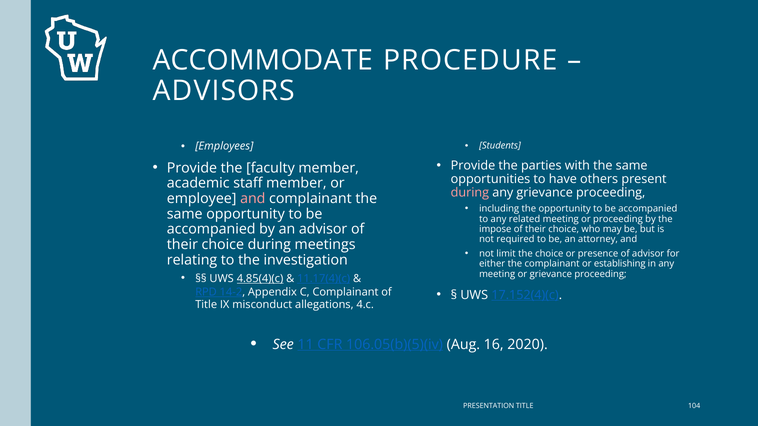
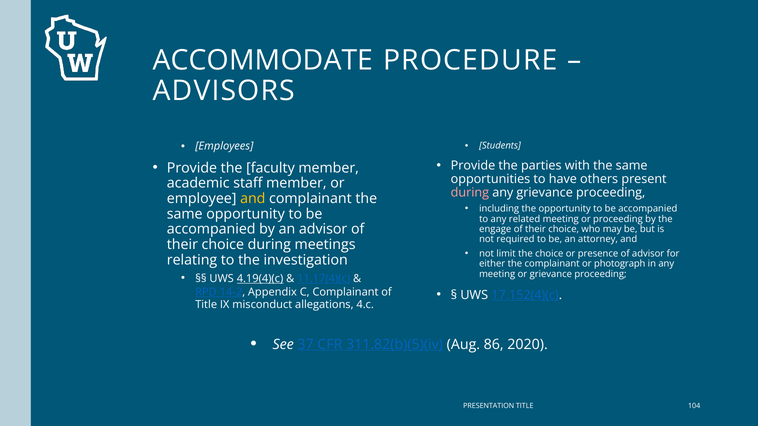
and colour: pink -> yellow (253, 199)
impose: impose -> engage (495, 229)
establishing: establishing -> photograph (620, 264)
4.85(4)(c: 4.85(4)(c -> 4.19(4)(c (260, 279)
11: 11 -> 37 (306, 345)
106.05(b)(5)(iv: 106.05(b)(5)(iv -> 311.82(b)(5)(iv (394, 345)
16: 16 -> 86 (494, 345)
